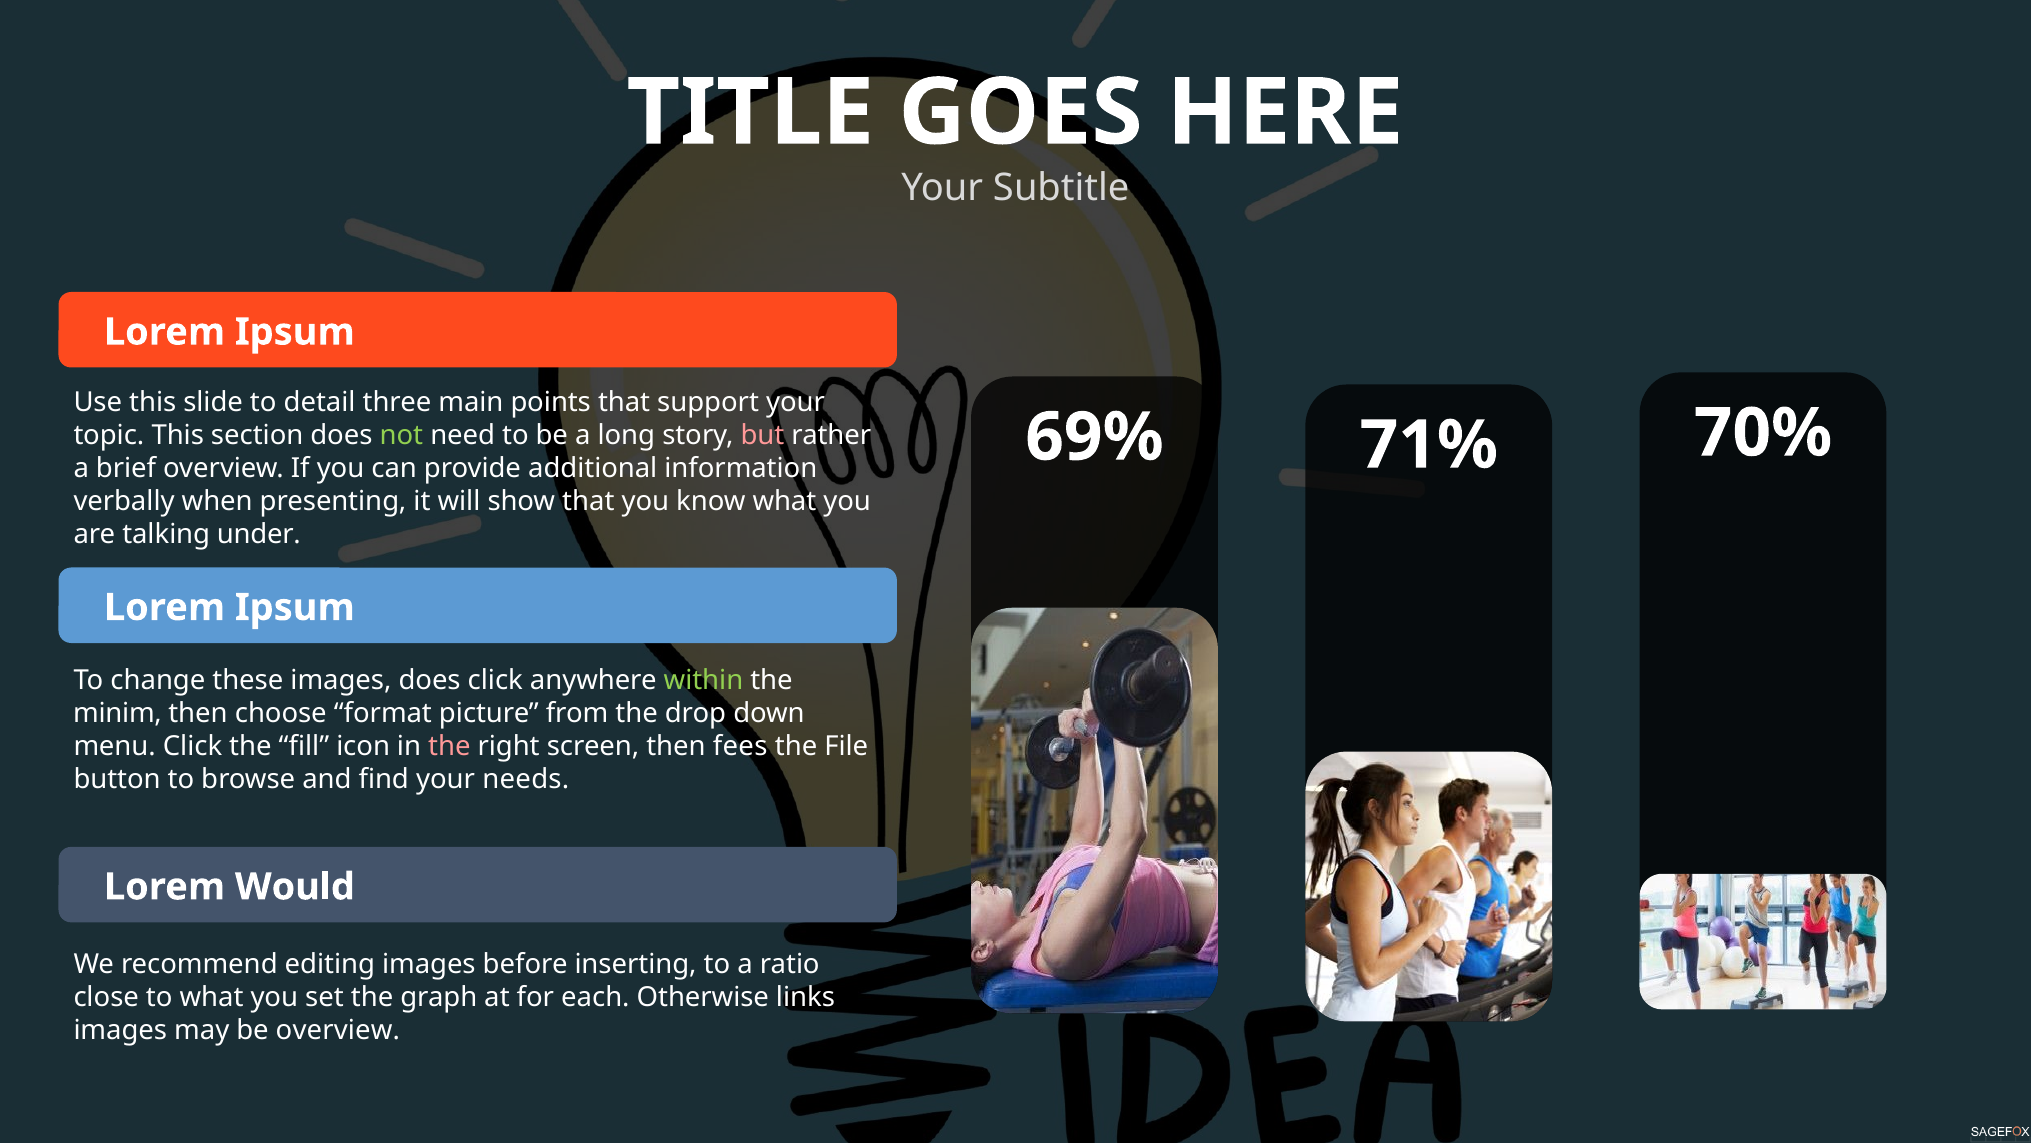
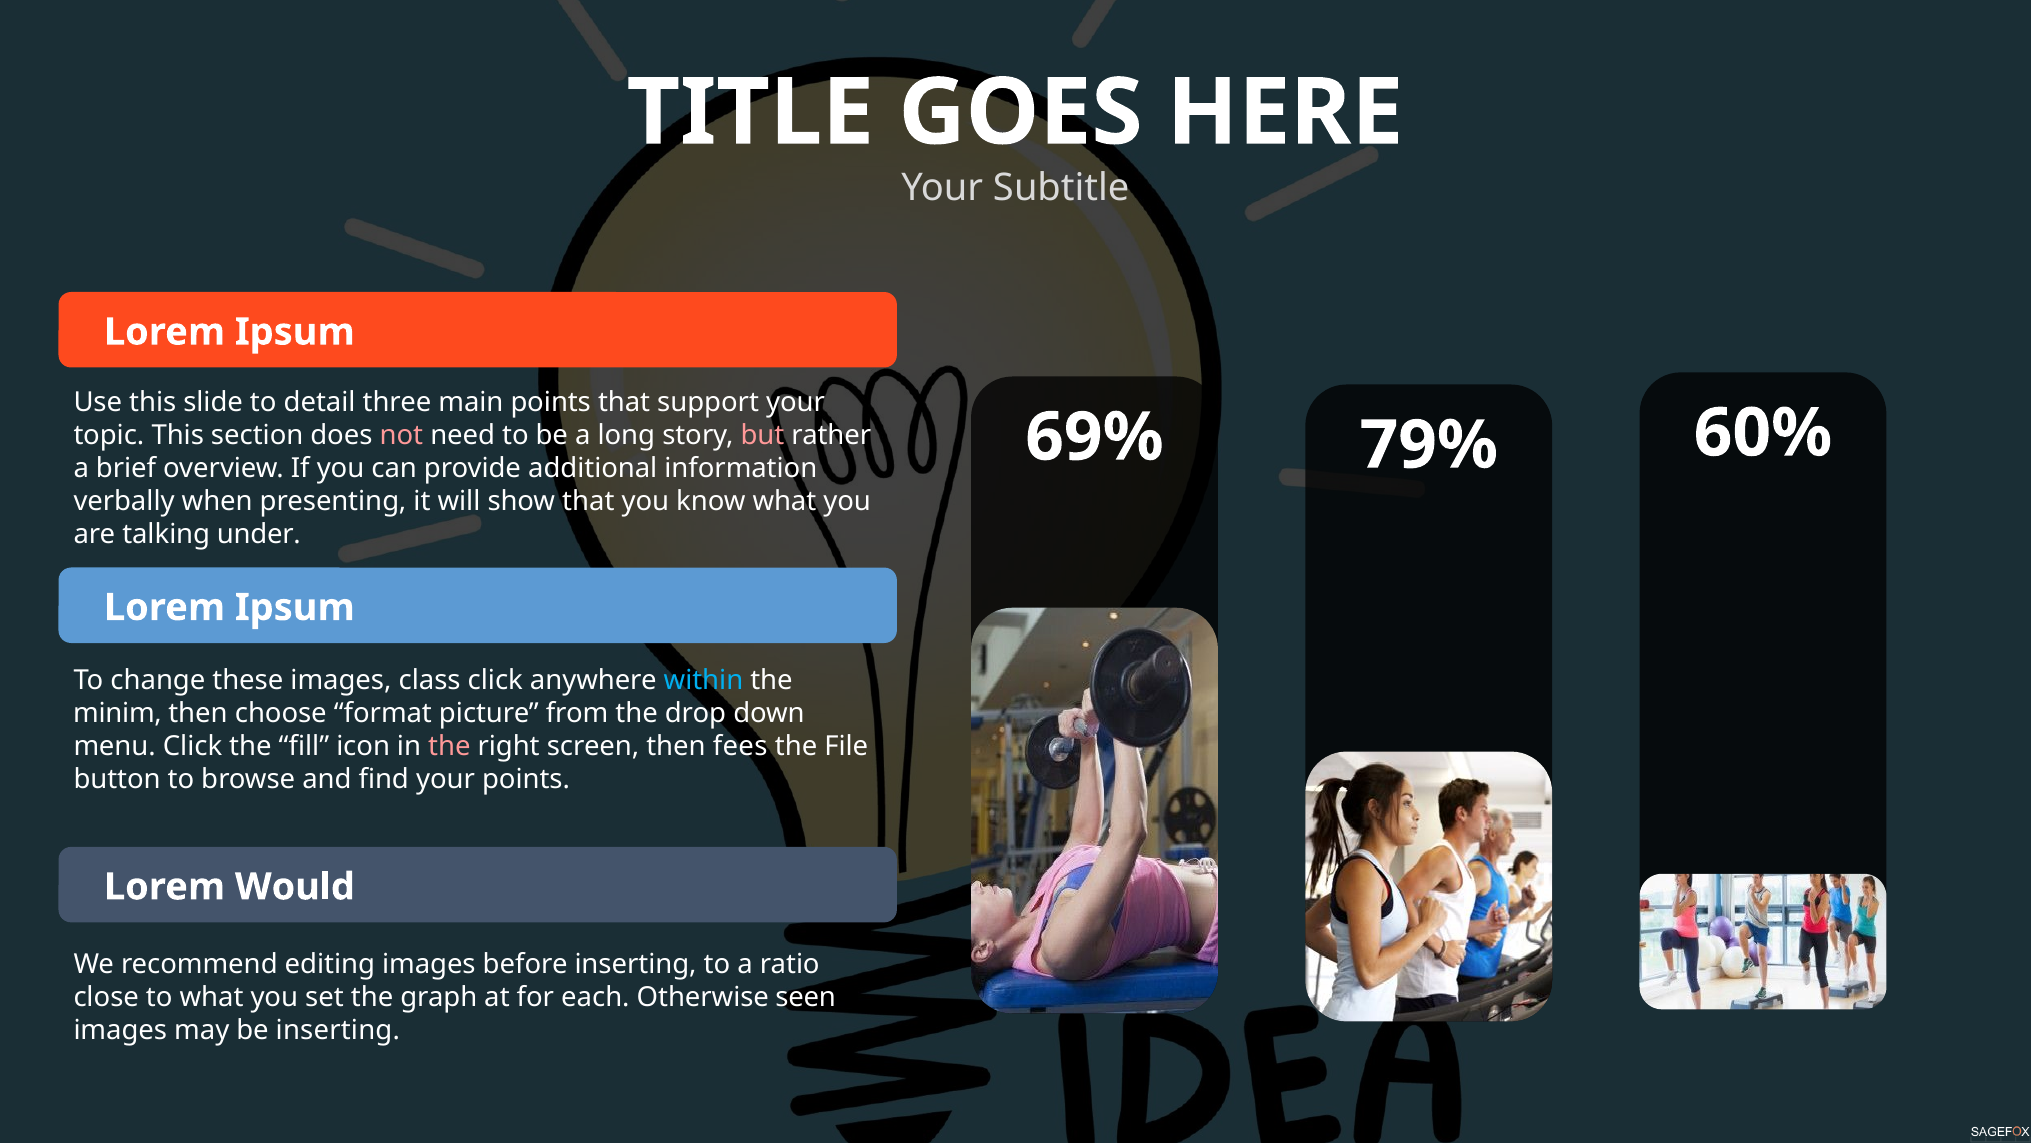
70%: 70% -> 60% (1763, 433)
71%: 71% -> 79% (1429, 445)
not colour: light green -> pink (401, 435)
images does: does -> class (430, 680)
within colour: light green -> light blue (704, 680)
your needs: needs -> points (526, 779)
links: links -> seen (806, 997)
be overview: overview -> inserting (338, 1030)
